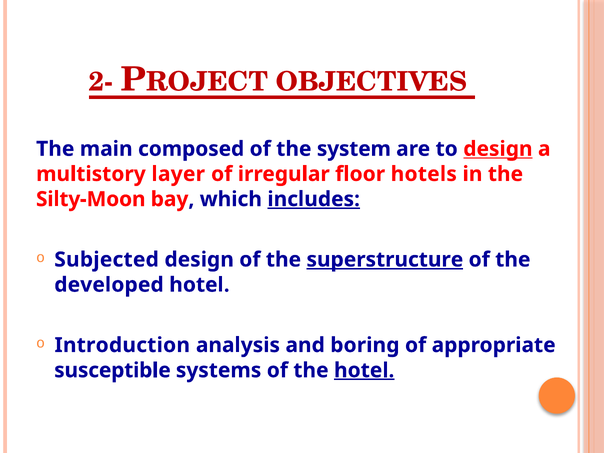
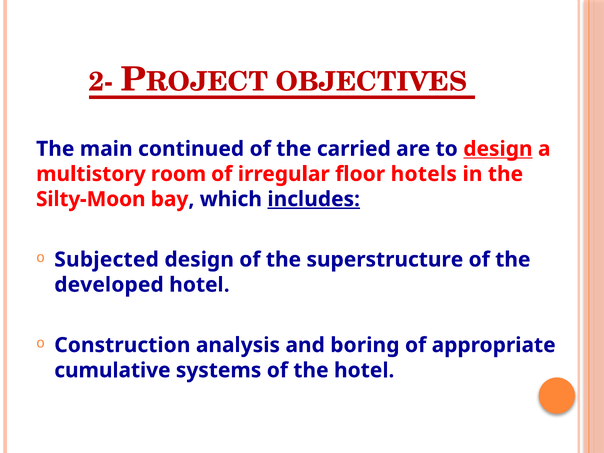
composed: composed -> continued (191, 149)
system: system -> carried (354, 149)
layer: layer -> room (178, 174)
superstructure underline: present -> none (385, 260)
Introduction: Introduction -> Construction (122, 345)
susceptible: susceptible -> cumulative (112, 370)
hotel underline: present -> none (364, 370)
